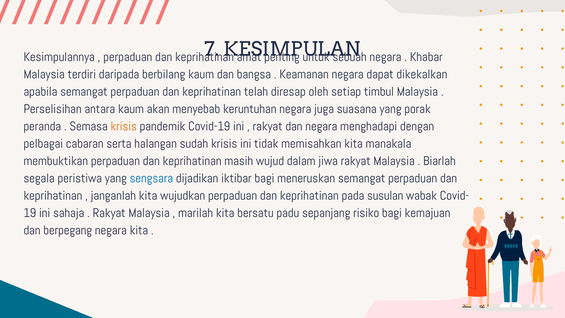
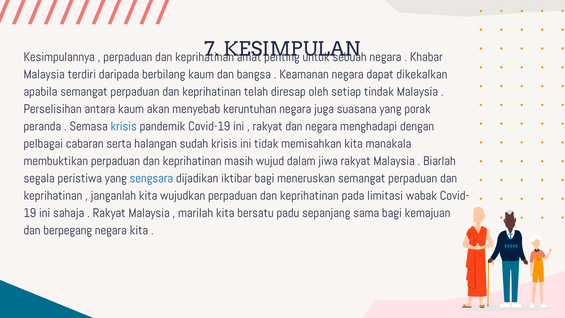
timbul: timbul -> tindak (379, 92)
krisis colour: orange -> blue (124, 126)
susulan: susulan -> limitasi (385, 195)
risiko: risiko -> sama (366, 213)
